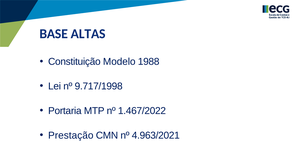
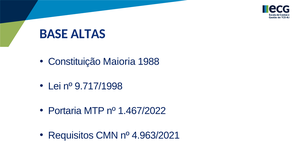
Modelo: Modelo -> Maioria (119, 62)
Prestação: Prestação -> Requisitos (71, 135)
